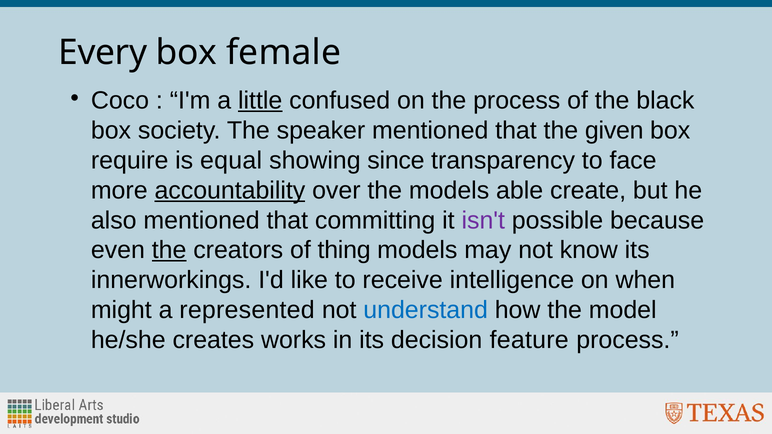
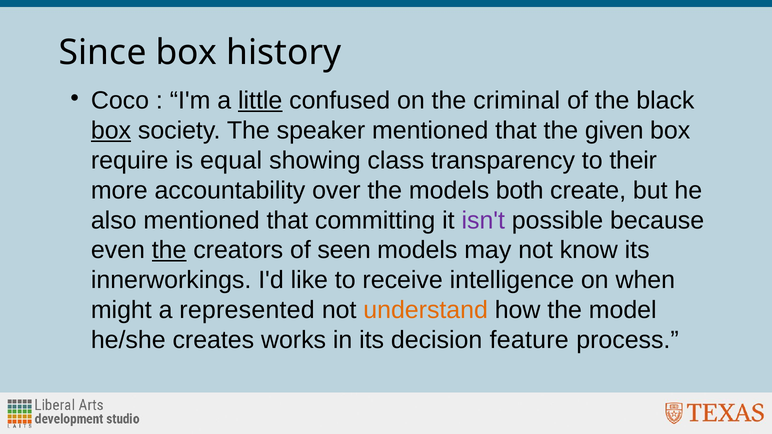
Every: Every -> Since (103, 52)
female: female -> history (284, 52)
the process: process -> criminal (517, 101)
box underline: none -> present (111, 131)
since: since -> class (396, 161)
face: face -> their (633, 161)
accountability underline: present -> none (230, 190)
able: able -> both (520, 190)
thing: thing -> seen (344, 250)
understand colour: blue -> orange (426, 310)
